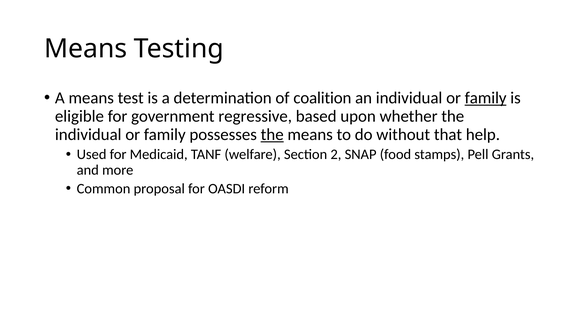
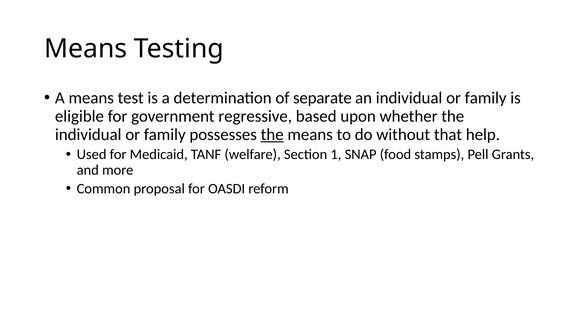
coalition: coalition -> separate (322, 98)
family underline: present -> none (486, 98)
2: 2 -> 1 (336, 154)
